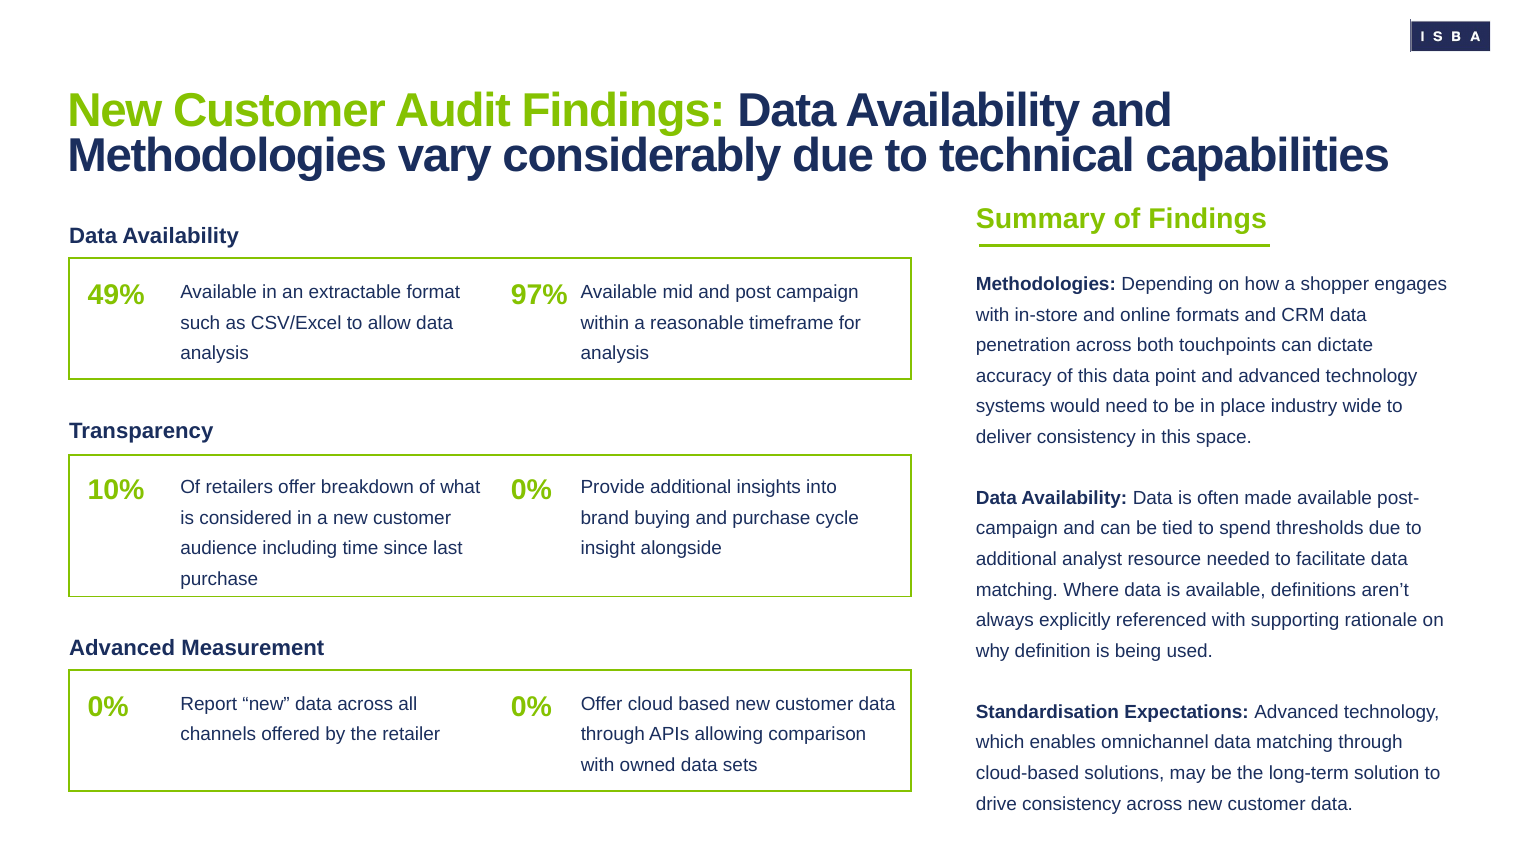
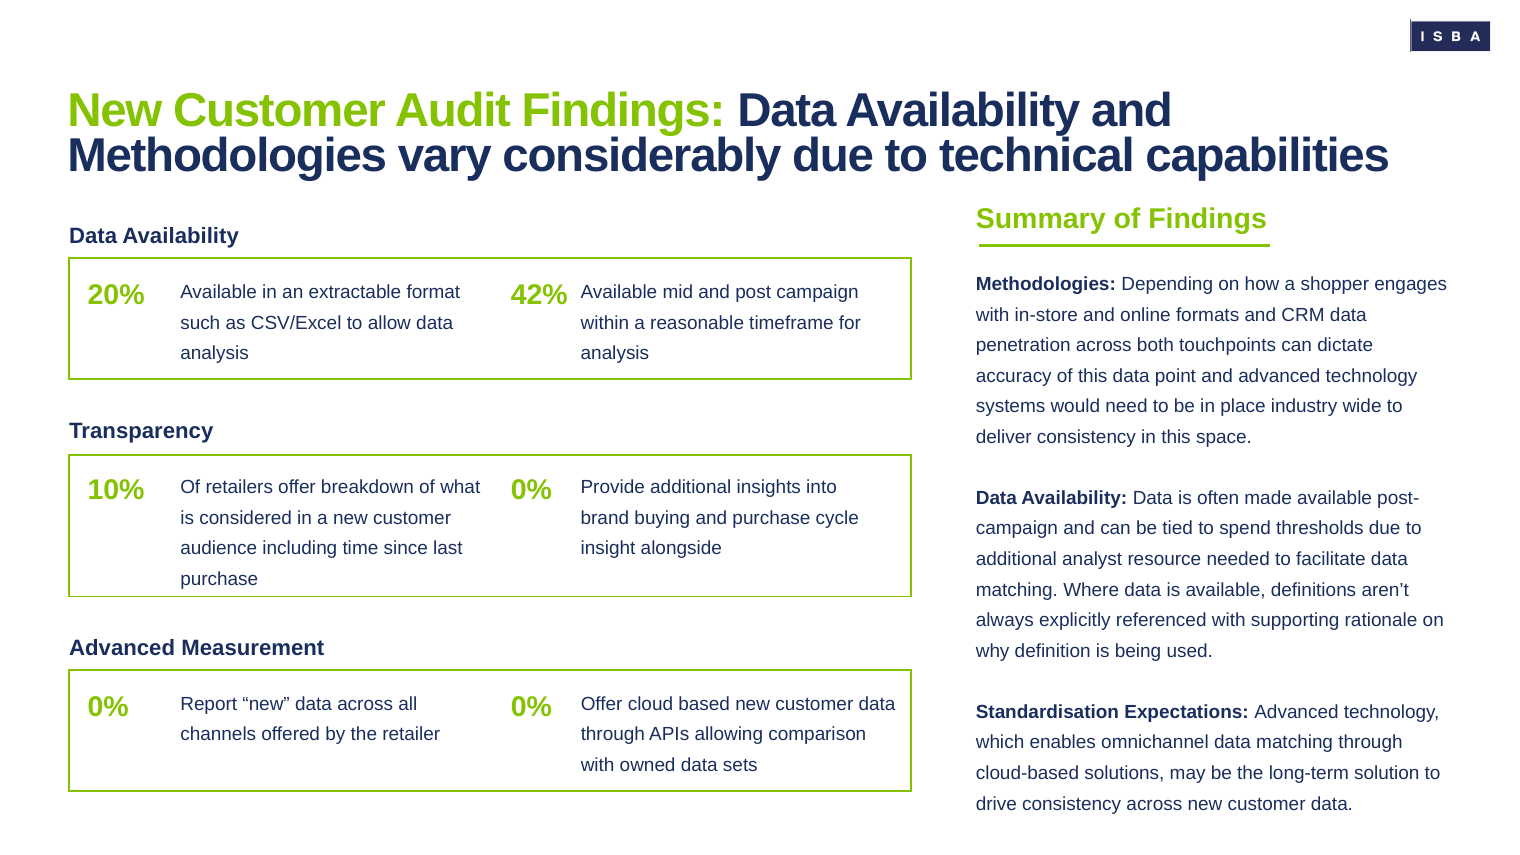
49%: 49% -> 20% (116, 295)
97%: 97% -> 42% (539, 295)
